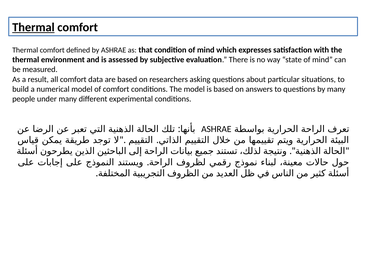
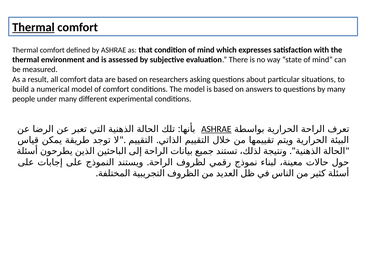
ASHRAE underline: none -> present (216, 129)
